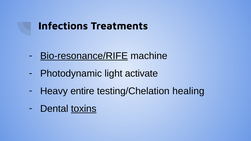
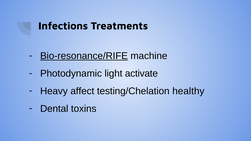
entire: entire -> affect (82, 91)
healing: healing -> healthy (188, 91)
toxins underline: present -> none (84, 109)
